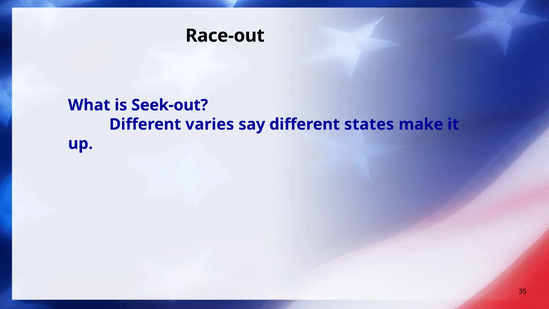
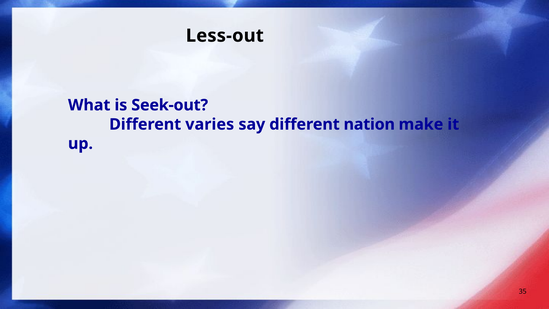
Race-out: Race-out -> Less-out (225, 36)
states: states -> nation (369, 124)
